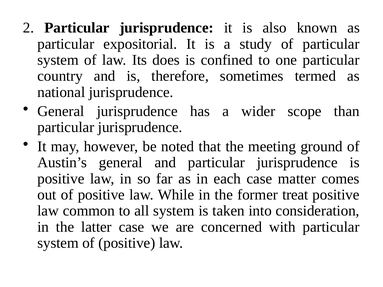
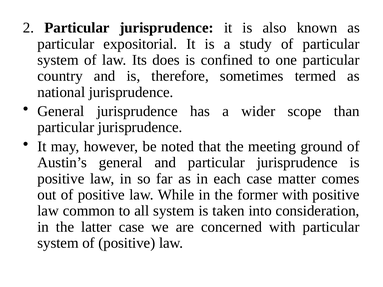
former treat: treat -> with (295, 195)
